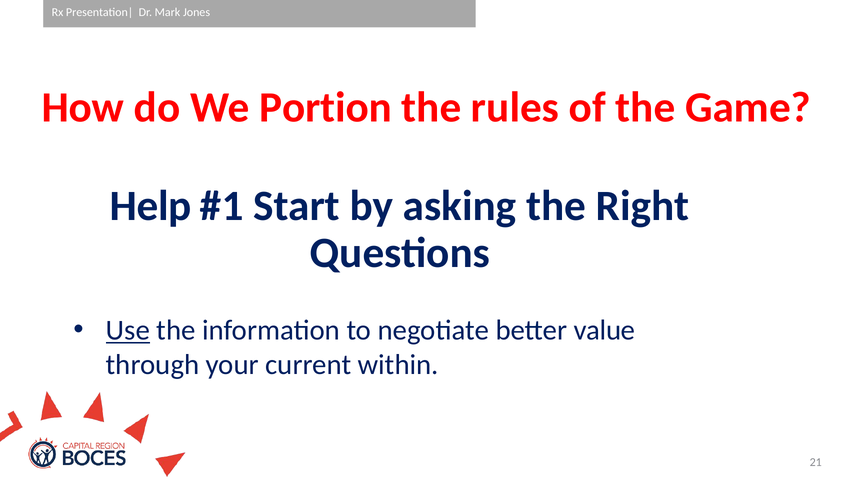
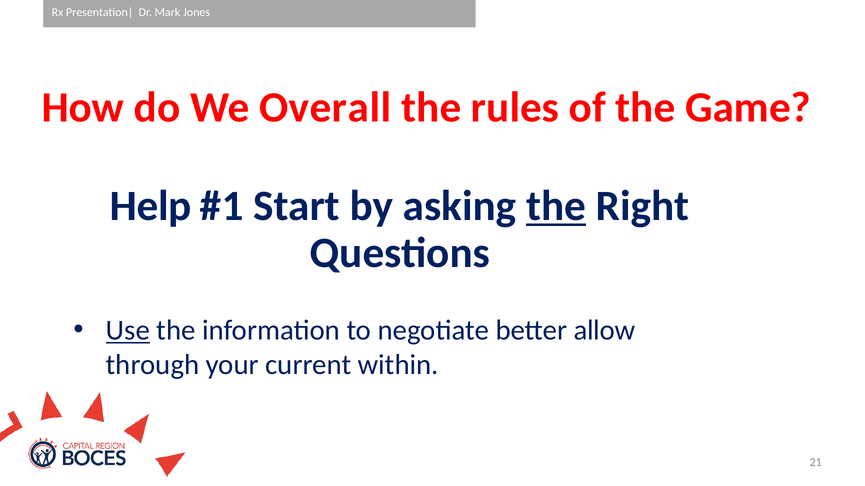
Portion: Portion -> Overall (325, 108)
the underline: none -> present (556, 206)
value: value -> allow (604, 331)
